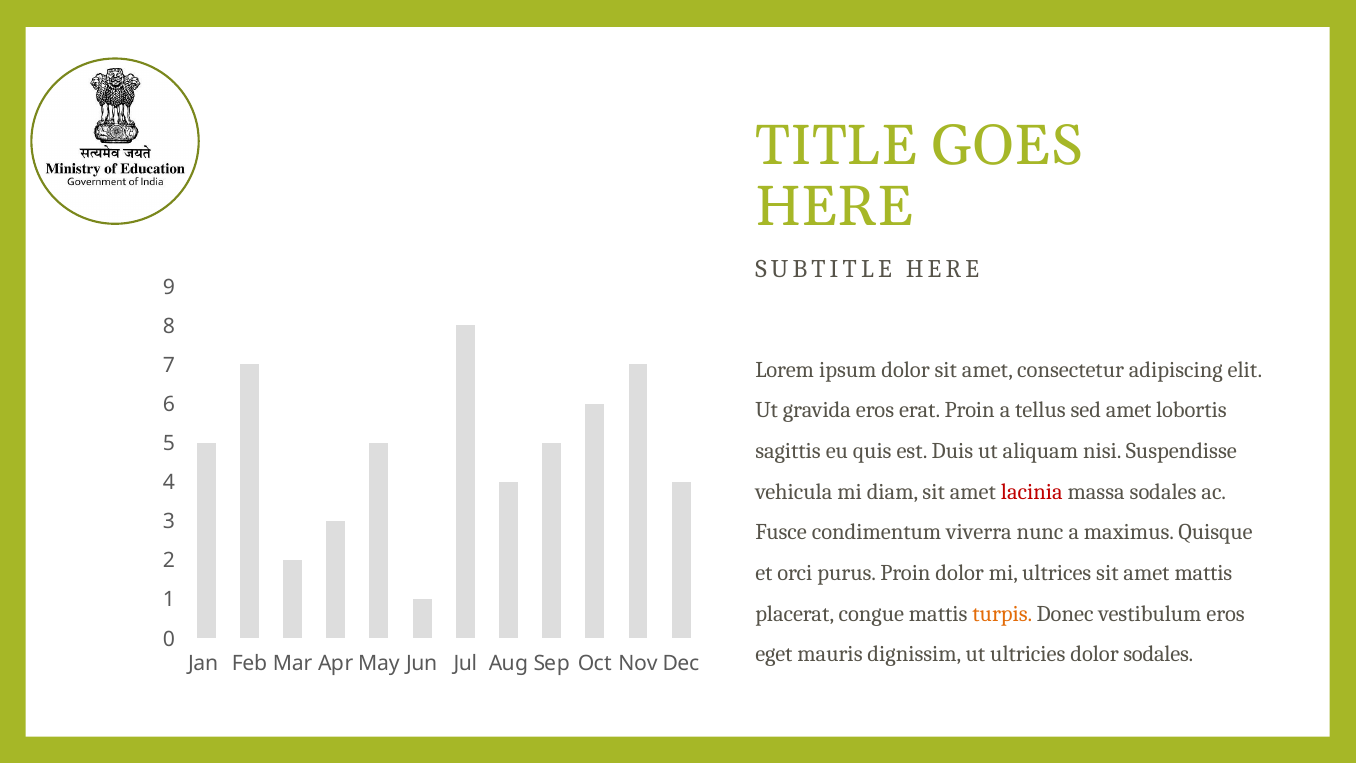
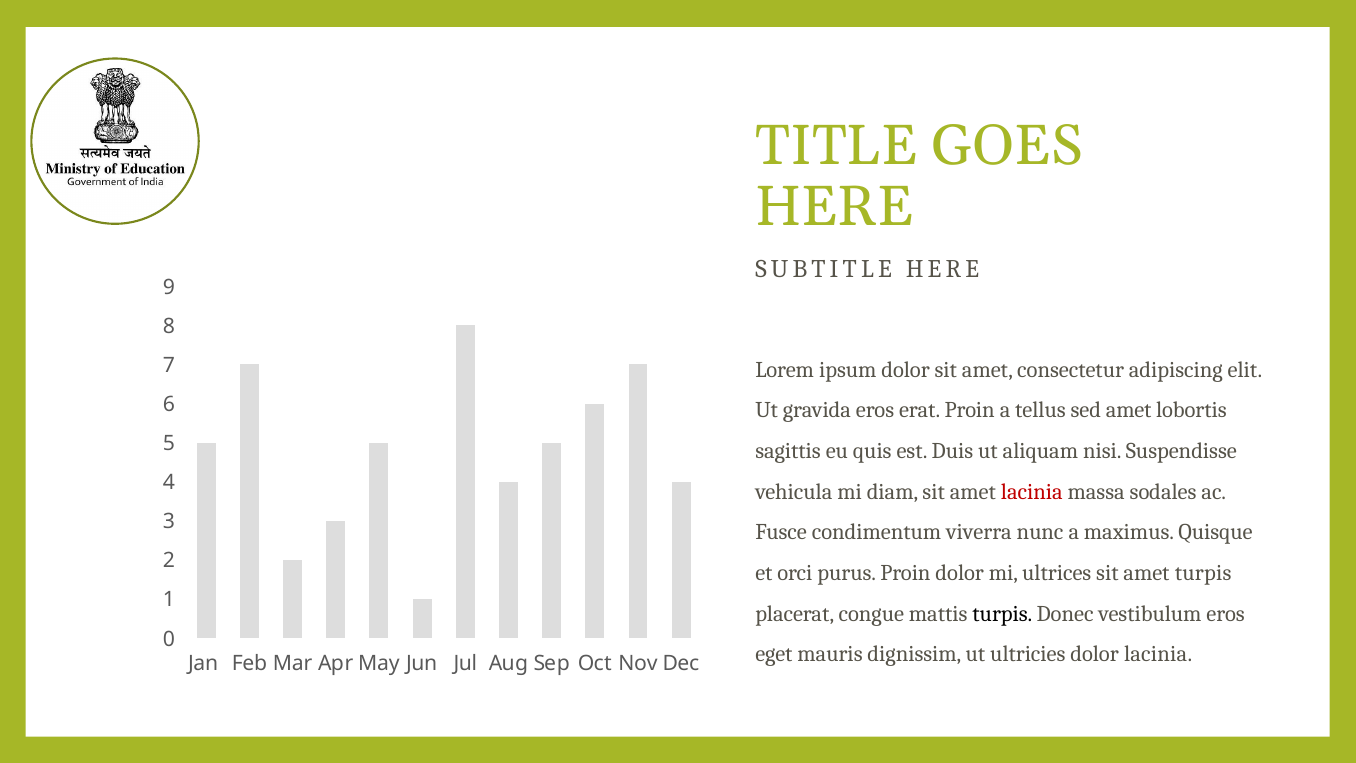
amet mattis: mattis -> turpis (1203, 573)
turpis colour: orange -> black (1002, 613)
dolor sodales: sodales -> lacinia (1158, 654)
